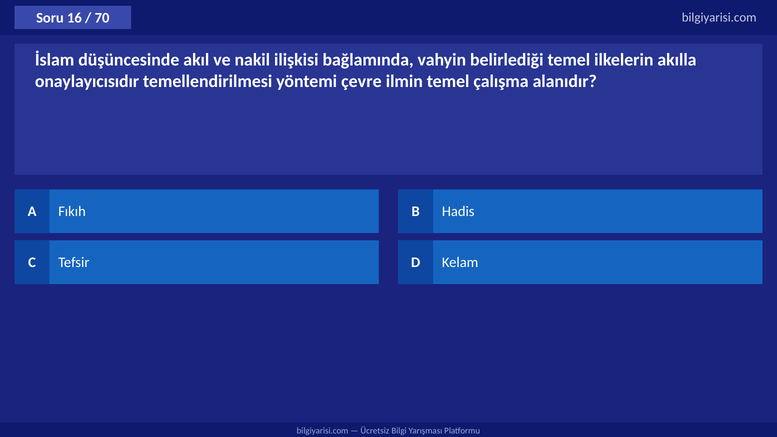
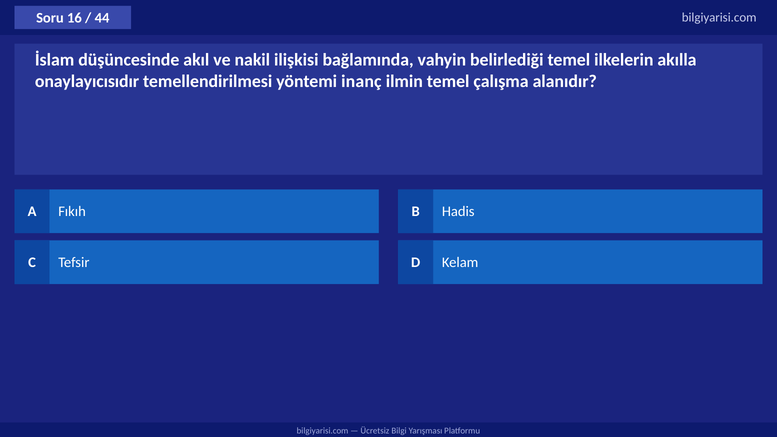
70: 70 -> 44 (102, 18)
çevre: çevre -> inanç (361, 81)
